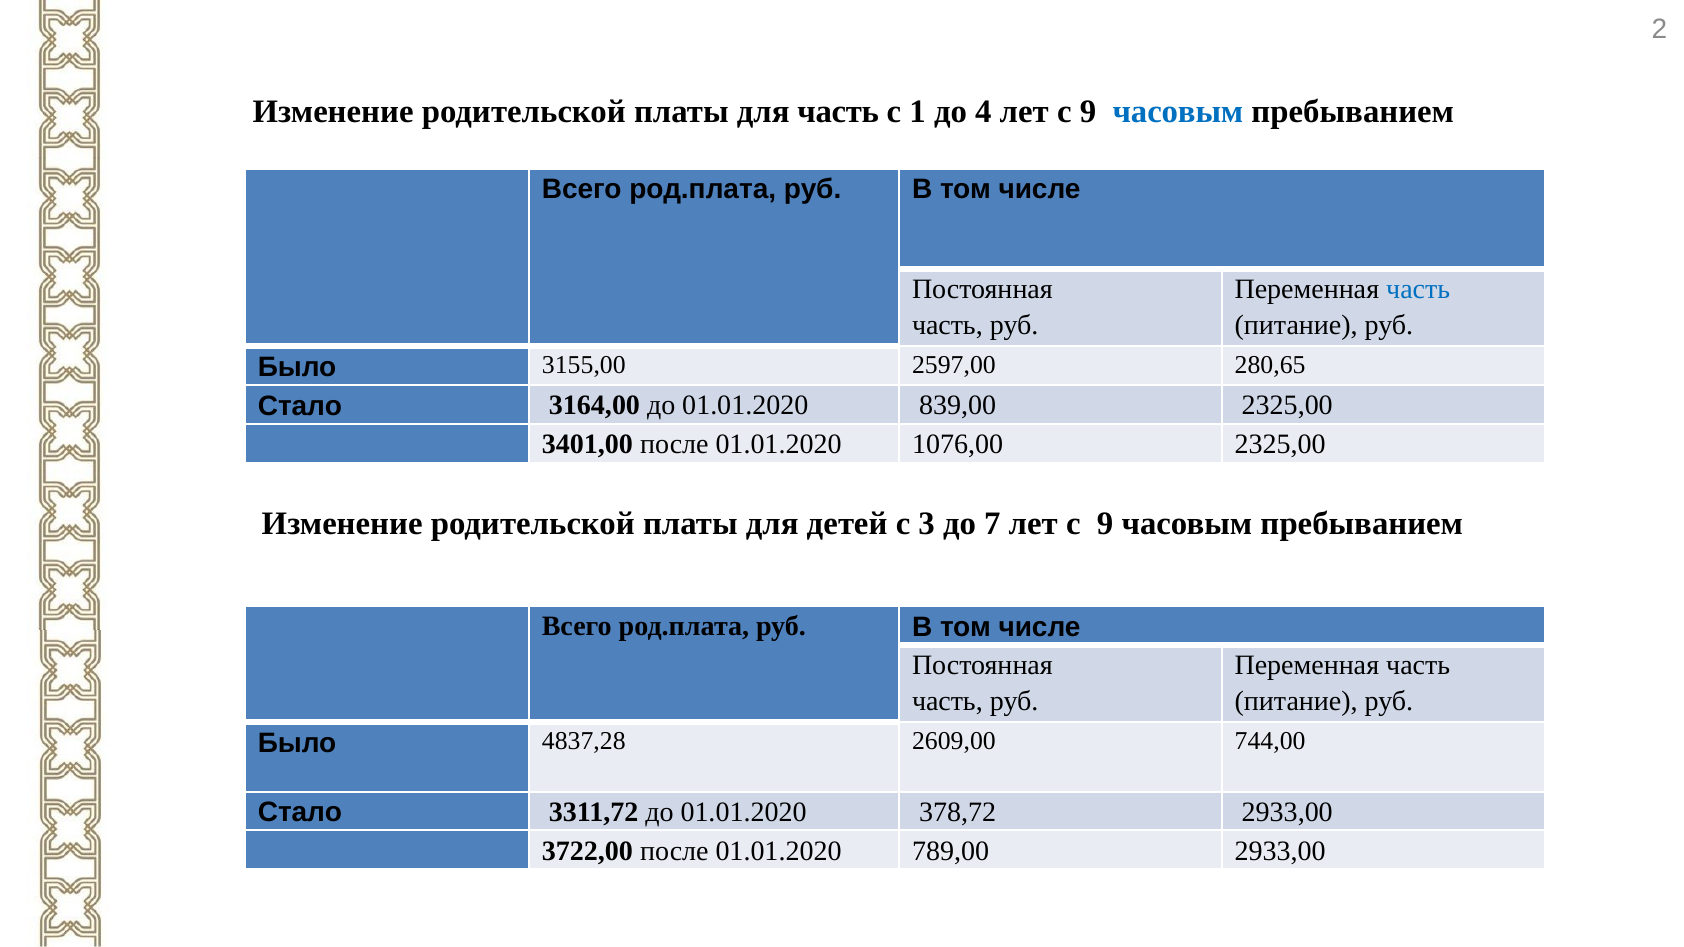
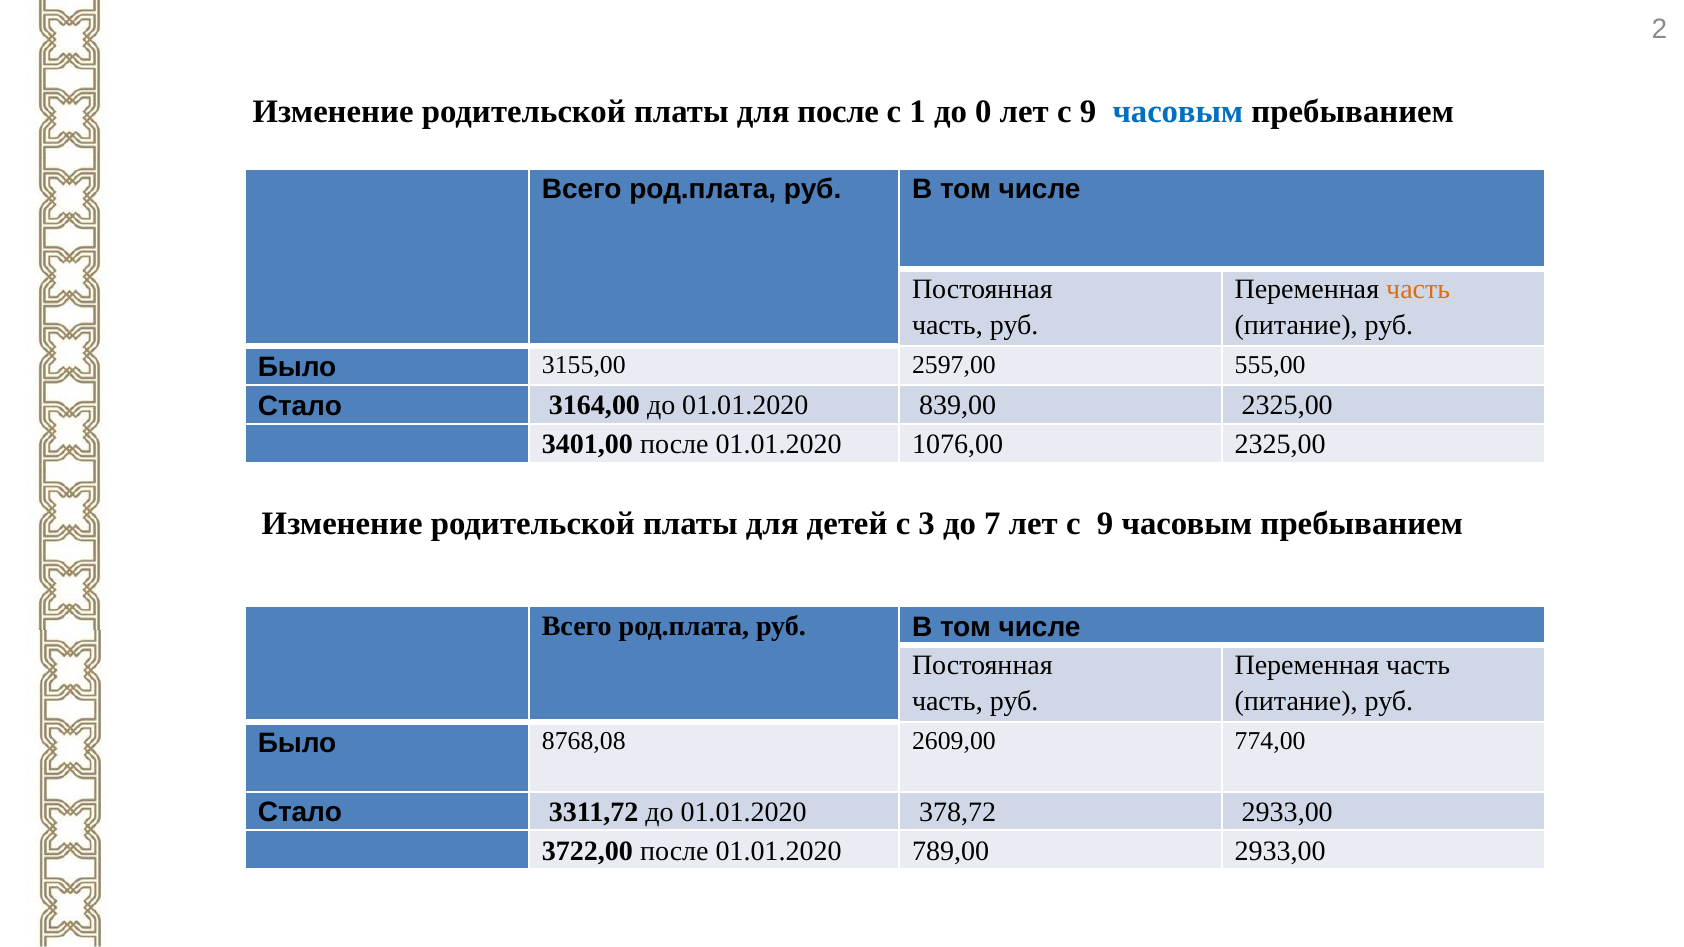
для часть: часть -> после (838, 112)
4: 4 -> 0 (983, 112)
часть colour: blue -> orange (1418, 289)
280,65: 280,65 -> 555,00 (1270, 365)
4837,28: 4837,28 -> 8768,08 (584, 741)
744,00: 744,00 -> 774,00 (1270, 741)
